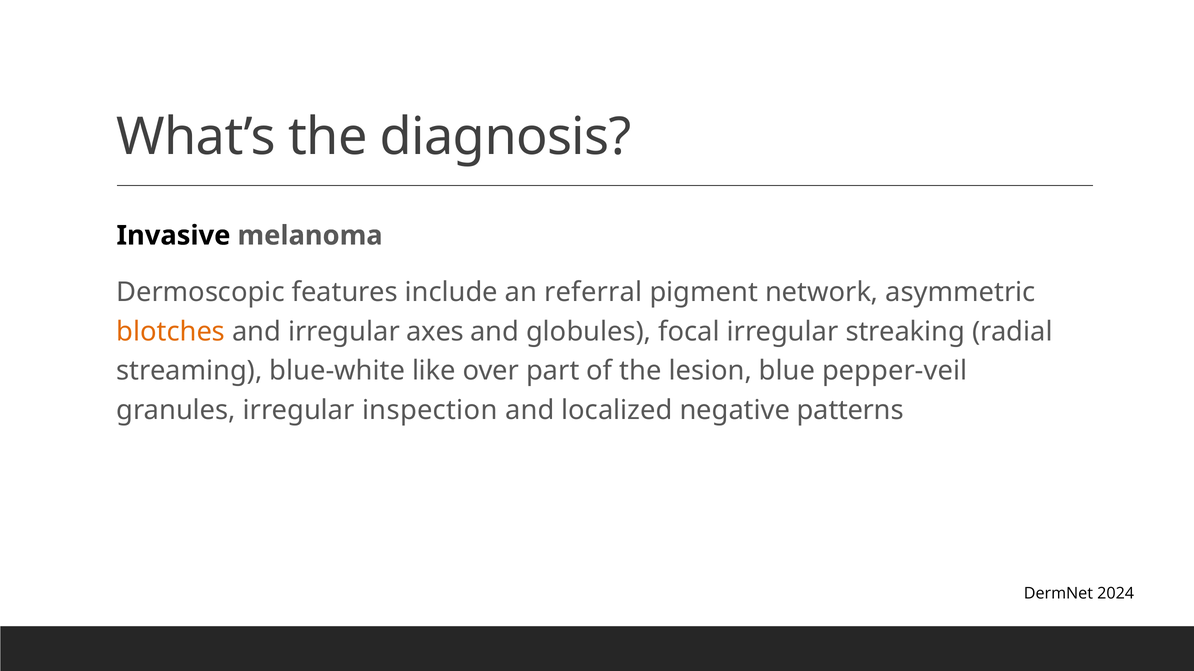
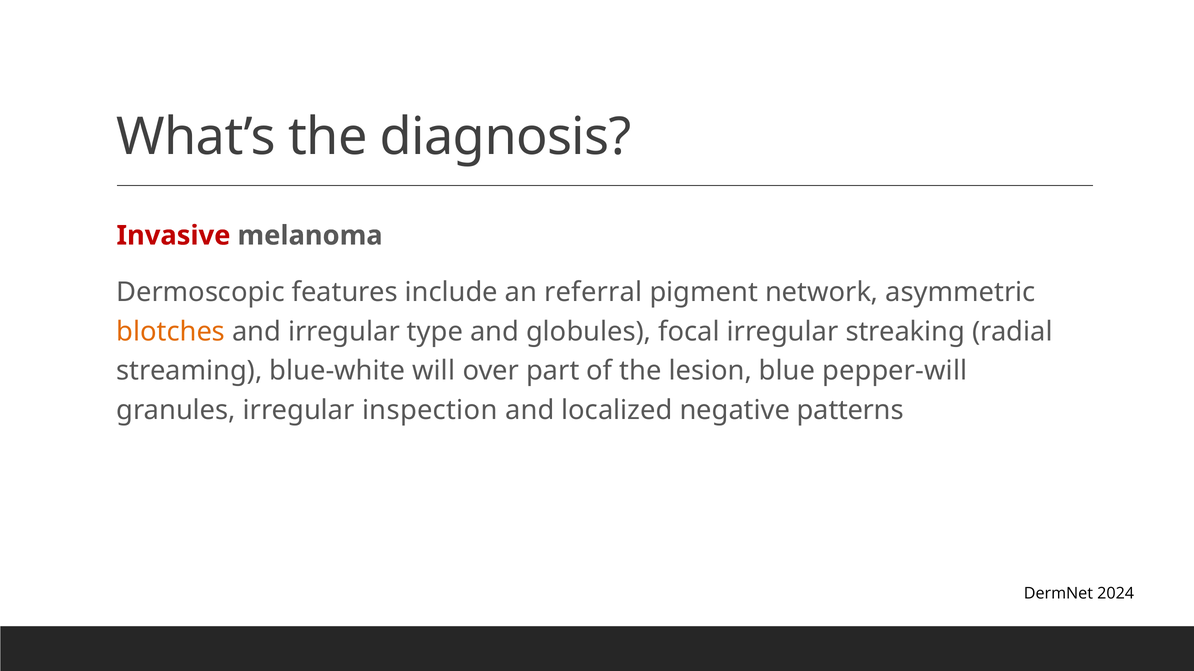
Invasive colour: black -> red (173, 236)
axes: axes -> type (435, 332)
like: like -> will (434, 371)
pepper-veil: pepper-veil -> pepper-will (895, 371)
